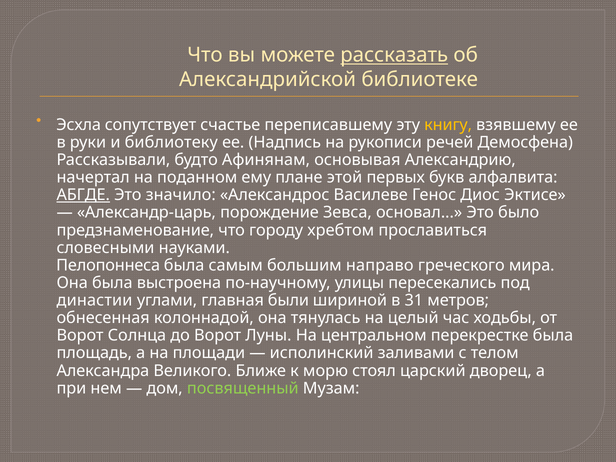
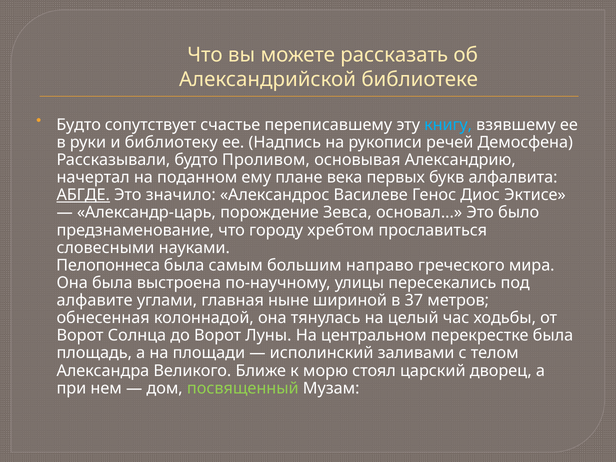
рассказать underline: present -> none (394, 55)
Эсхла: Эсхла -> Будто (79, 125)
книгу colour: yellow -> light blue (448, 125)
Афинянам: Афинянам -> Проливом (266, 160)
этой: этой -> века (345, 177)
династии: династии -> алфавите (95, 300)
были: были -> ныне (288, 300)
31: 31 -> 37 (414, 300)
